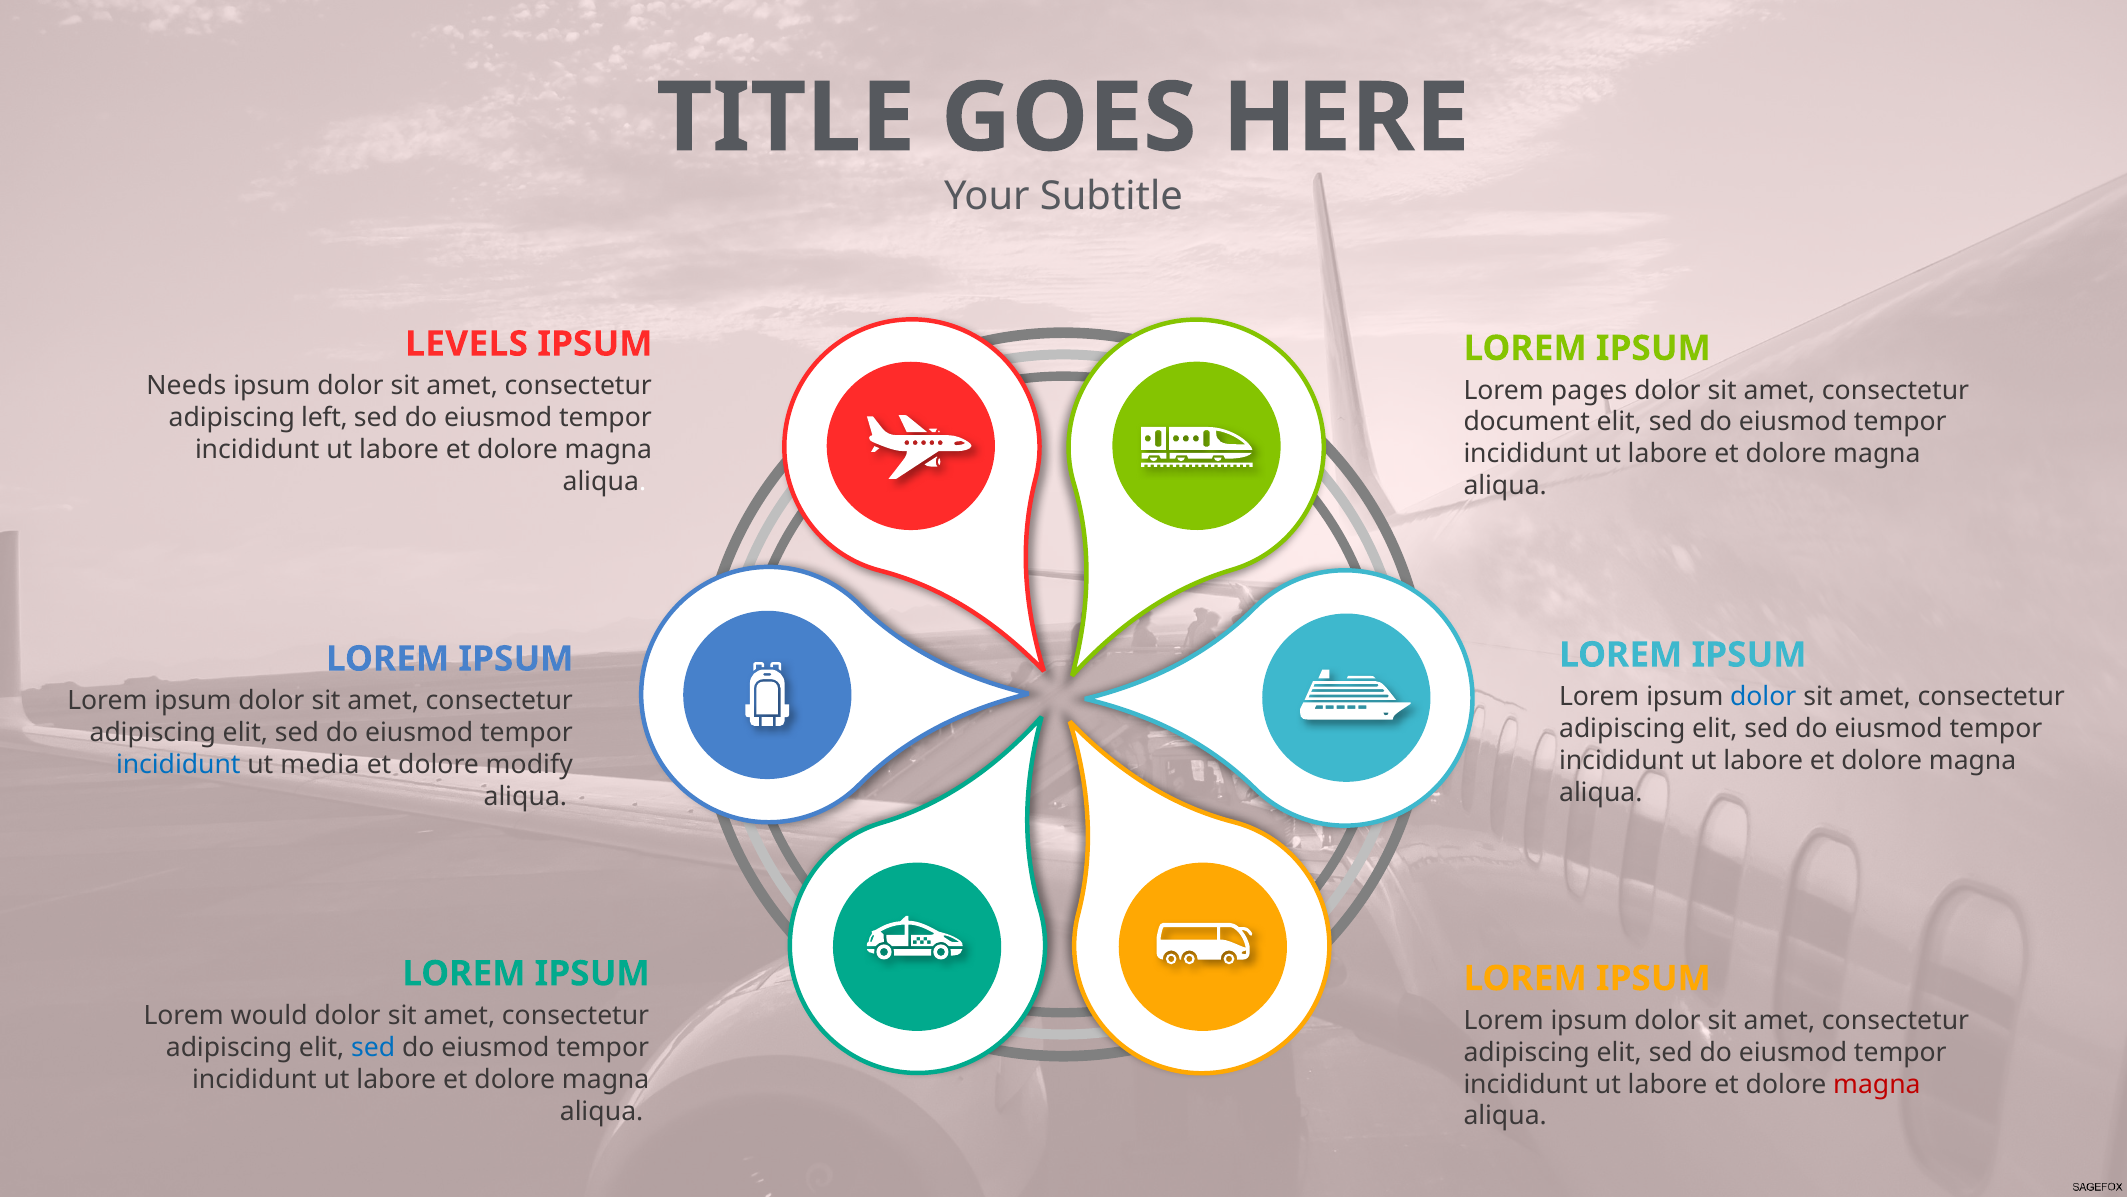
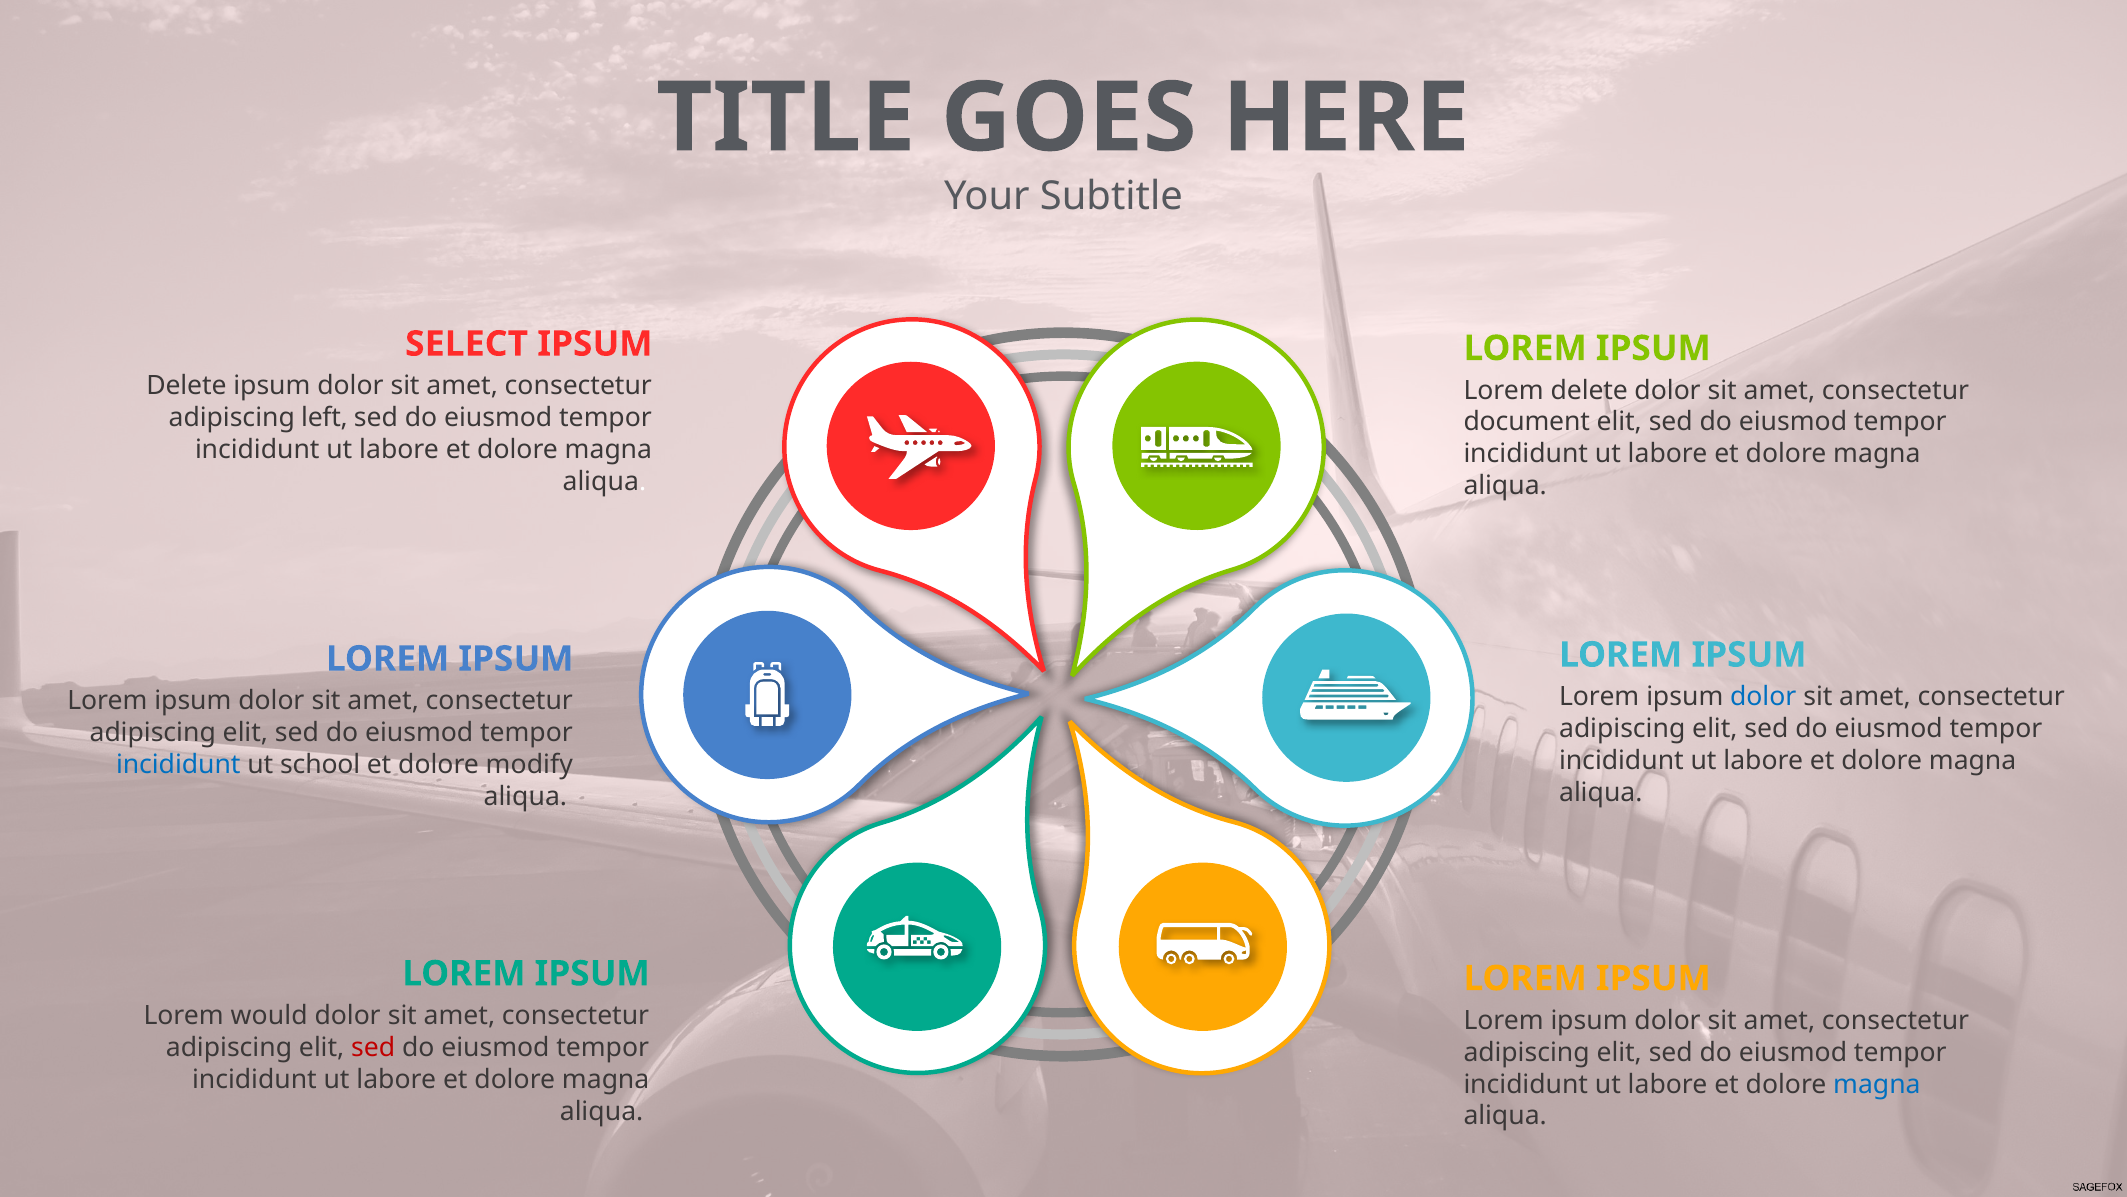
LEVELS: LEVELS -> SELECT (467, 344)
Needs: Needs -> Delete (186, 386)
Lorem pages: pages -> delete (1589, 390)
media: media -> school (320, 764)
sed colour: blue -> red (373, 1047)
magna colour: red -> blue (1877, 1084)
